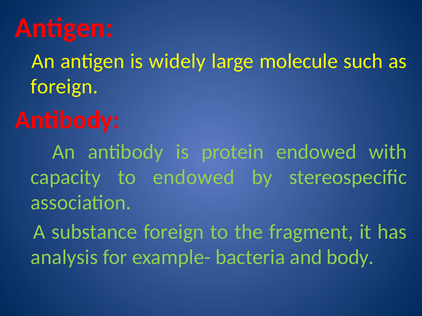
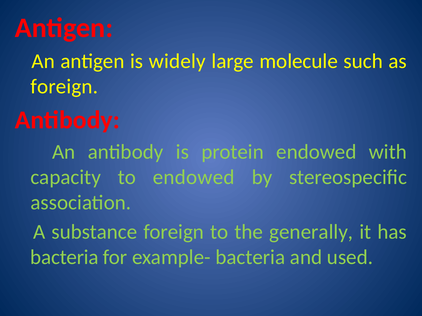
fragment: fragment -> generally (311, 232)
analysis: analysis -> bacteria (64, 258)
body: body -> used (350, 258)
